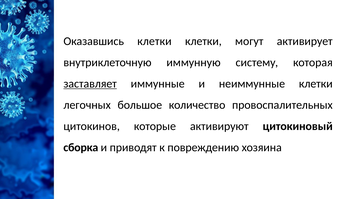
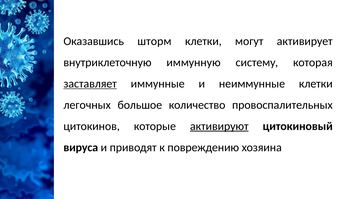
Оказавшись клетки: клетки -> шторм (154, 41)
активируют underline: none -> present (219, 126)
сборка: сборка -> вируса (81, 147)
